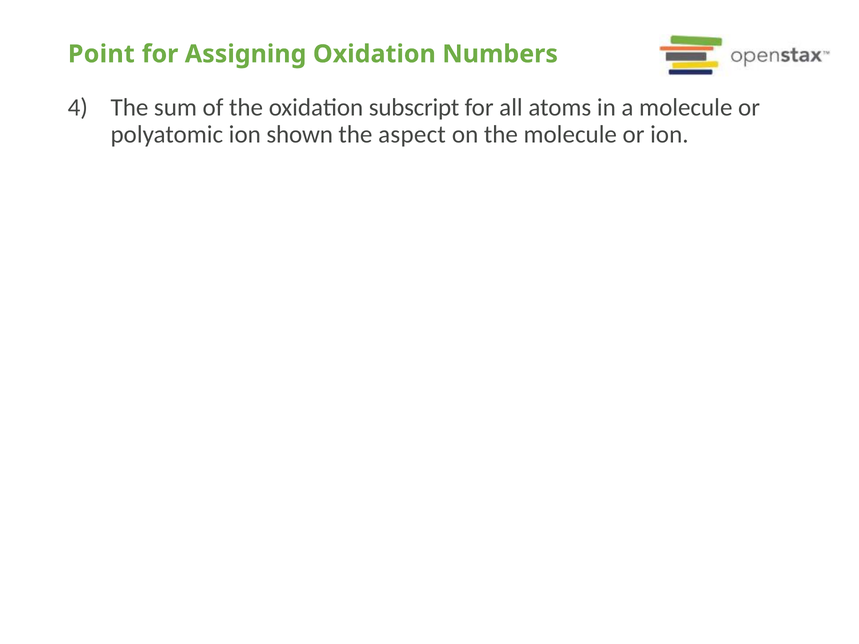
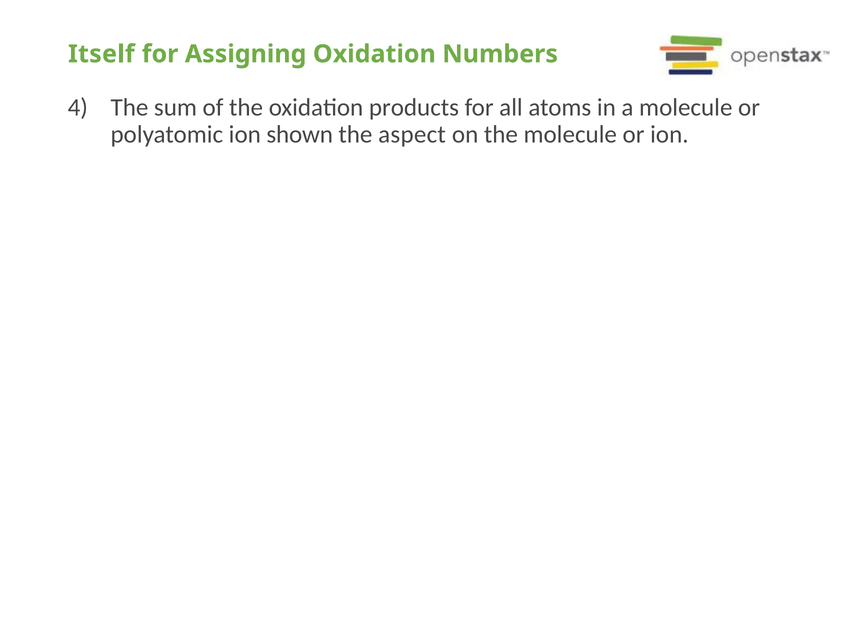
Point: Point -> Itself (101, 54)
subscript: subscript -> products (414, 107)
